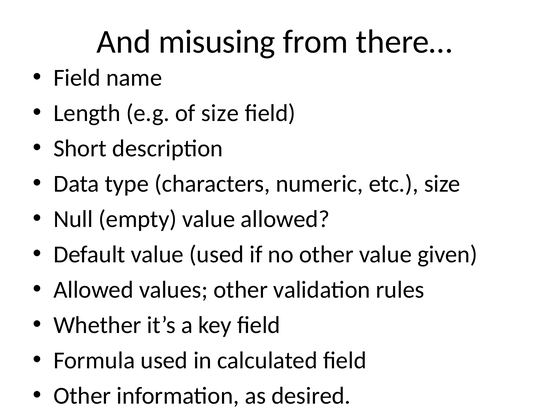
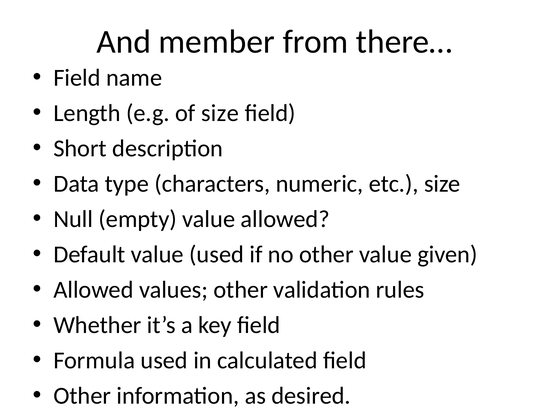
misusing: misusing -> member (217, 42)
